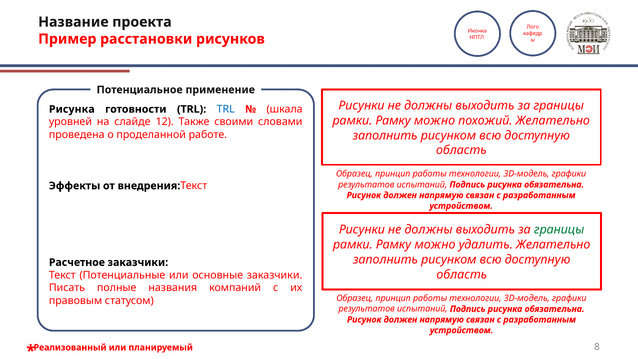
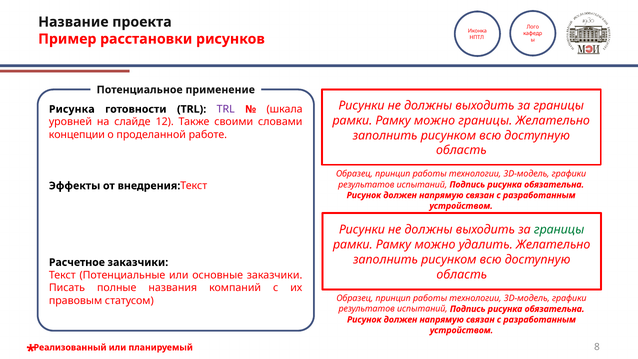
TRL colour: blue -> purple (226, 109)
можно похожий: похожий -> границы (485, 121)
проведена: проведена -> концепции (77, 135)
